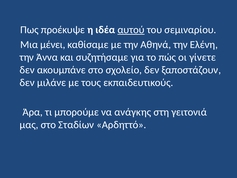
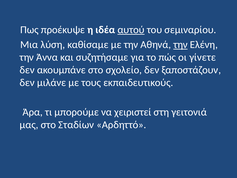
μένει: μένει -> λύση (53, 45)
την underline: none -> present (180, 45)
ανάγκης: ανάγκης -> χειριστεί (133, 112)
